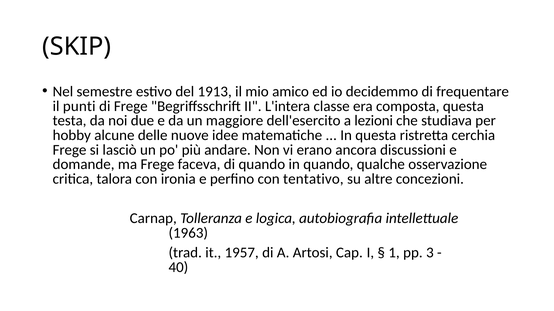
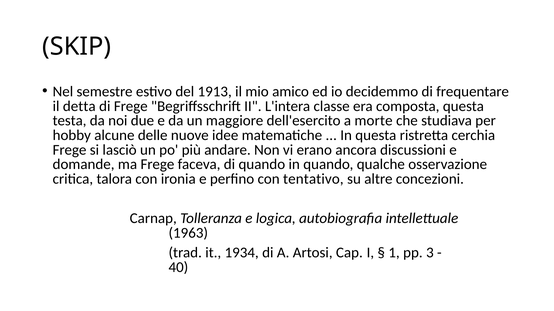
punti: punti -> detta (79, 106)
lezioni: lezioni -> morte (374, 121)
1957: 1957 -> 1934 (242, 253)
